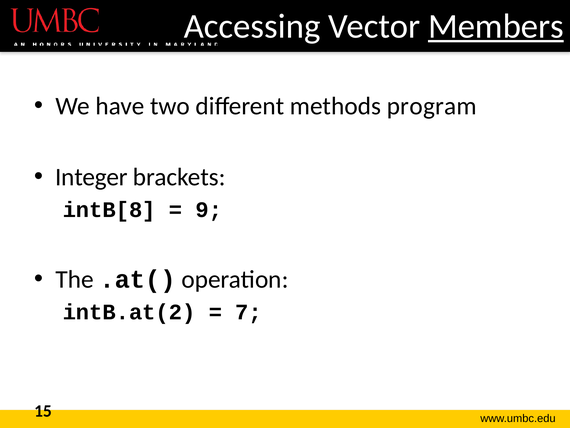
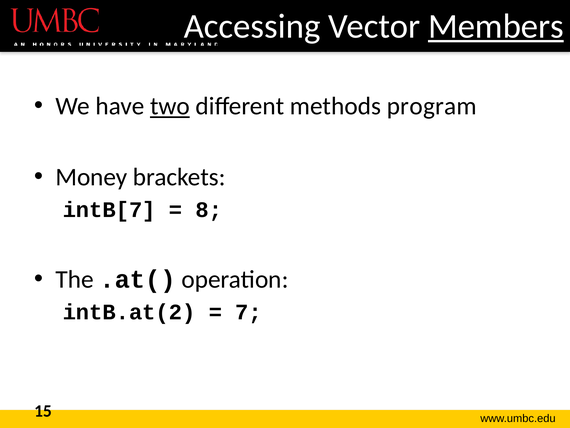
two underline: none -> present (170, 106)
Integer: Integer -> Money (91, 177)
intB[8: intB[8 -> intB[7 (109, 210)
9: 9 -> 8 (209, 210)
